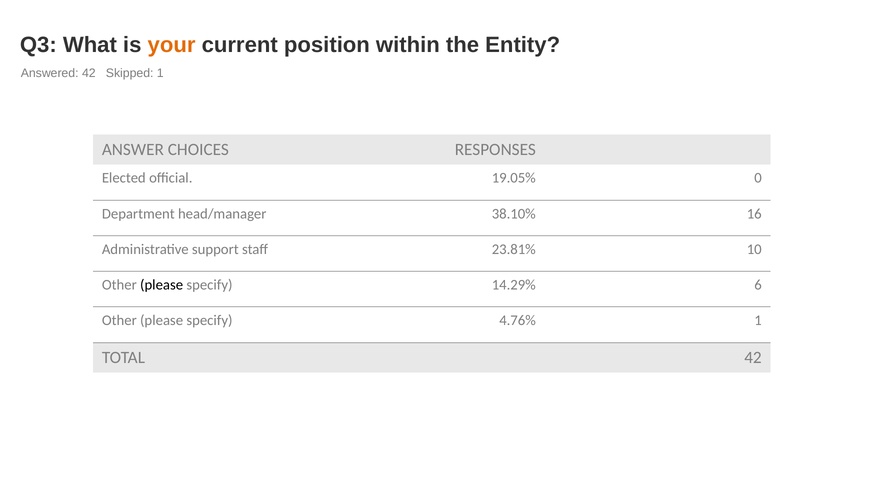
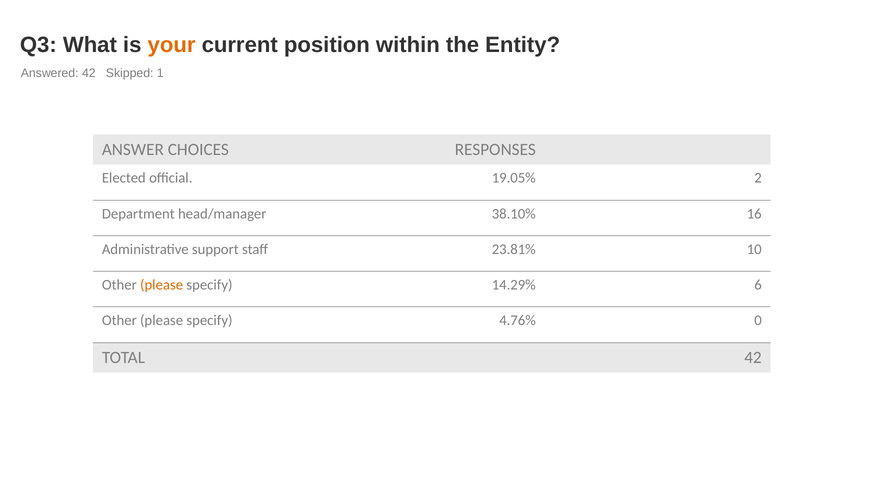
0: 0 -> 2 (758, 178)
please colour: black -> orange (162, 285)
4.76% 1: 1 -> 0 (758, 320)
